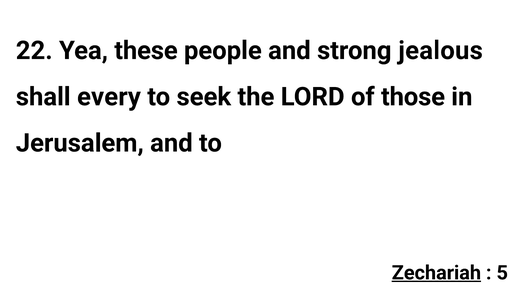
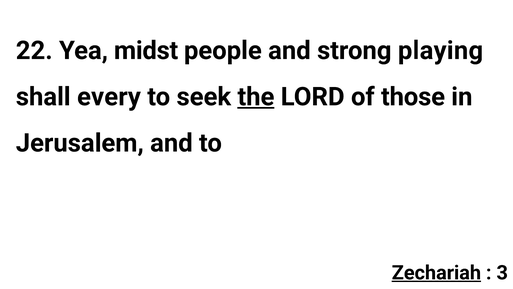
these: these -> midst (146, 51)
jealous: jealous -> playing (441, 51)
the underline: none -> present (256, 97)
5: 5 -> 3 (502, 272)
